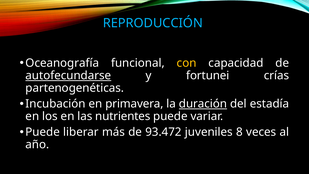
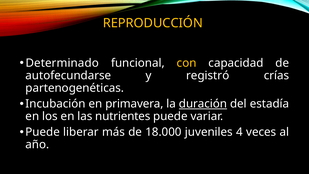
REPRODUCCIÓN colour: light blue -> yellow (153, 23)
Oceanografía: Oceanografía -> Determinado (62, 63)
autofecundarse underline: present -> none (68, 75)
fortunei: fortunei -> registró (208, 75)
93.472: 93.472 -> 18.000 (163, 132)
8: 8 -> 4 (239, 132)
